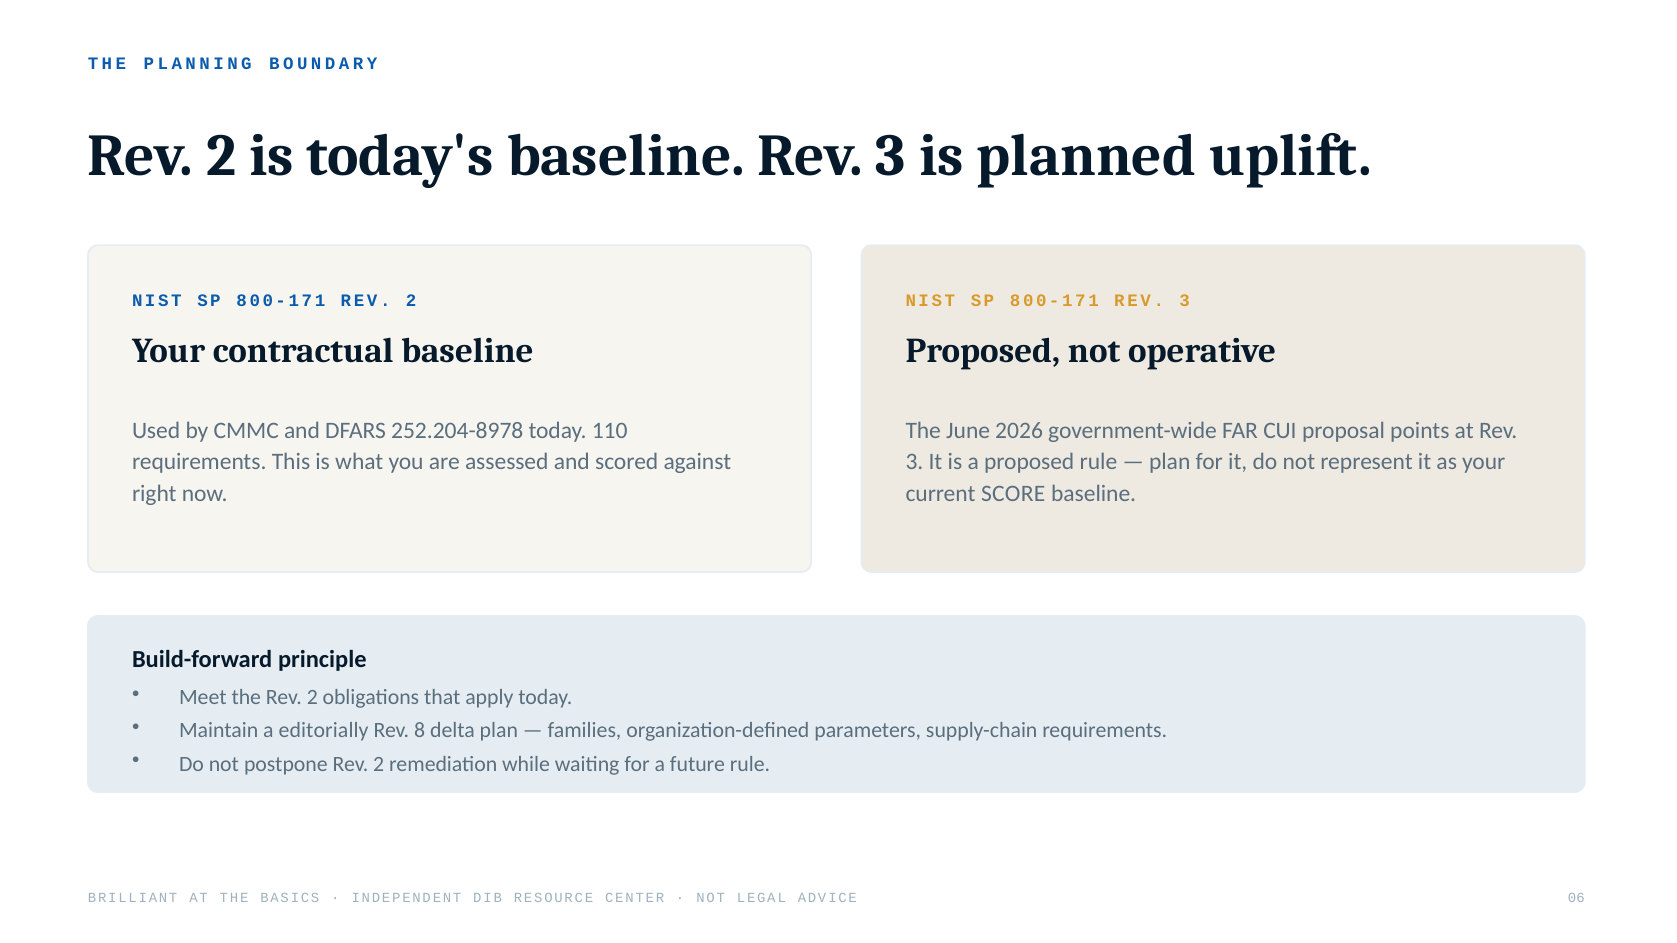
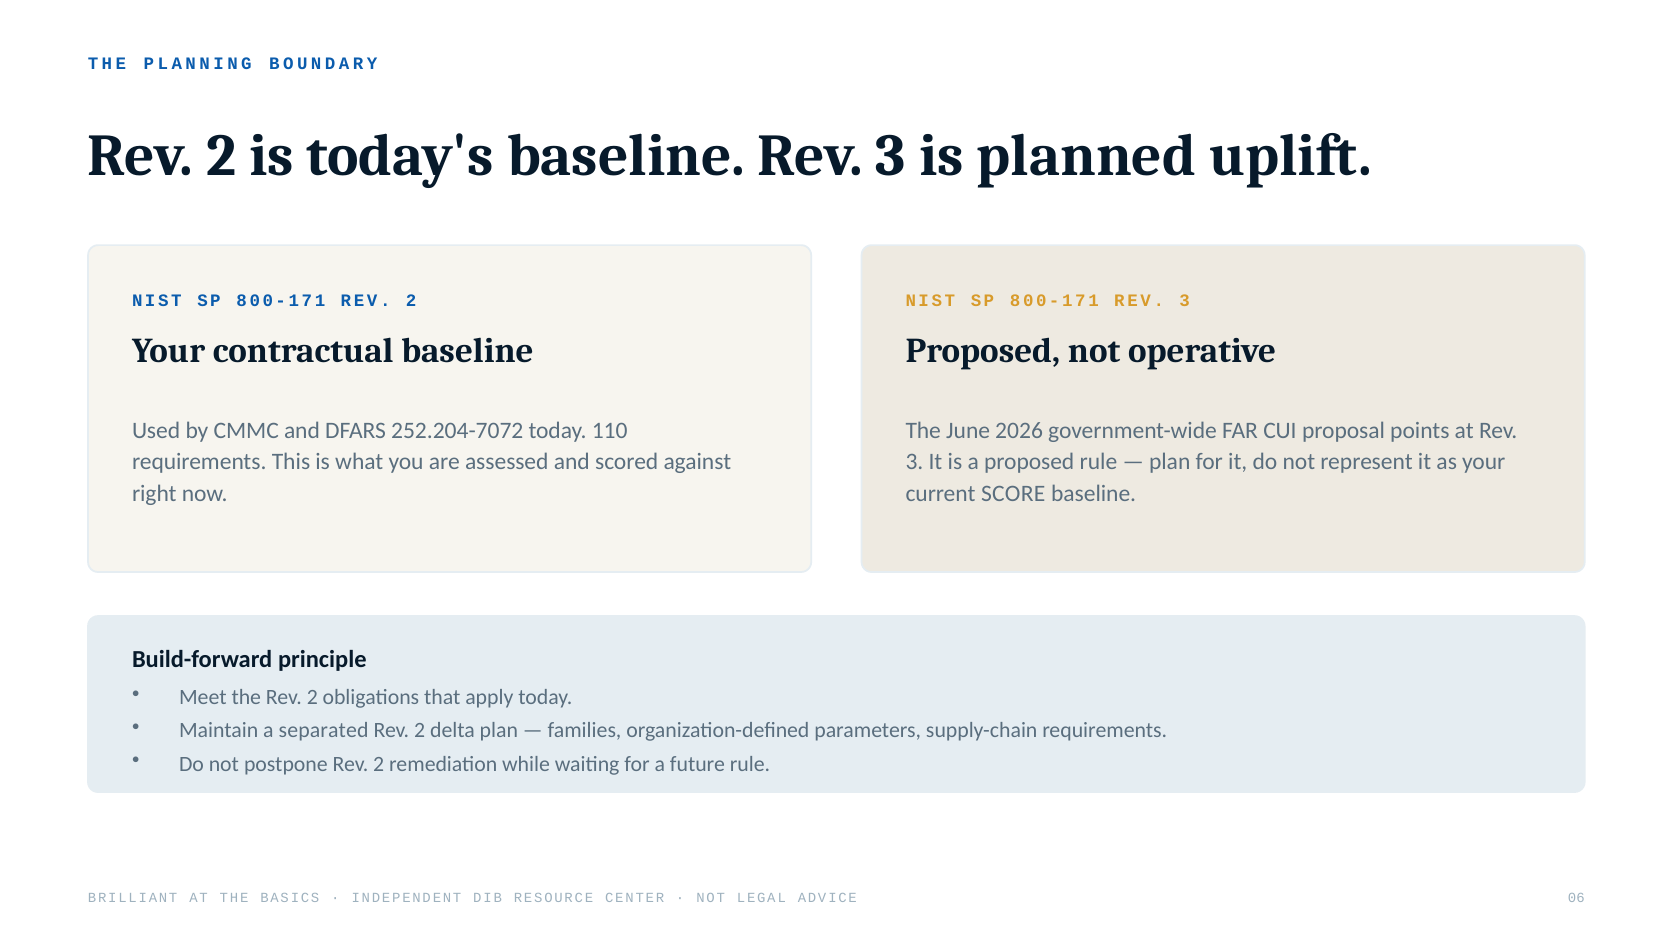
252.204-8978: 252.204-8978 -> 252.204-7072 (457, 431)
editorially: editorially -> separated (324, 731)
8: 8 -> 2 (420, 731)
